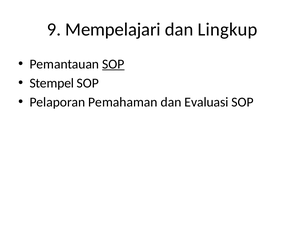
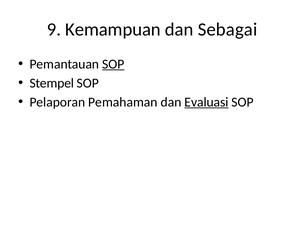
Mempelajari: Mempelajari -> Kemampuan (113, 30)
Lingkup: Lingkup -> Sebagai (228, 30)
Evaluasi underline: none -> present (206, 102)
